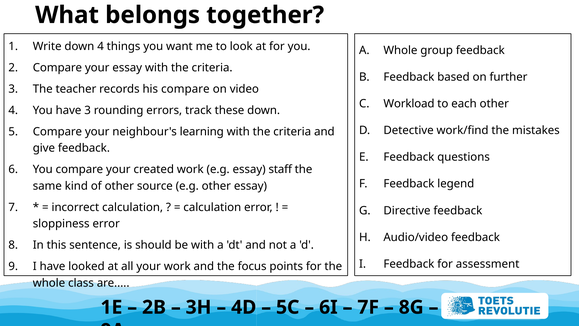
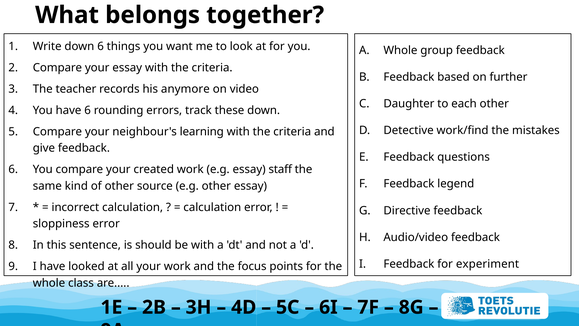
down 4: 4 -> 6 (101, 46)
his compare: compare -> anymore (185, 89)
Workload: Workload -> Daughter (409, 104)
have 3: 3 -> 6 (88, 110)
assessment: assessment -> experiment (488, 264)
